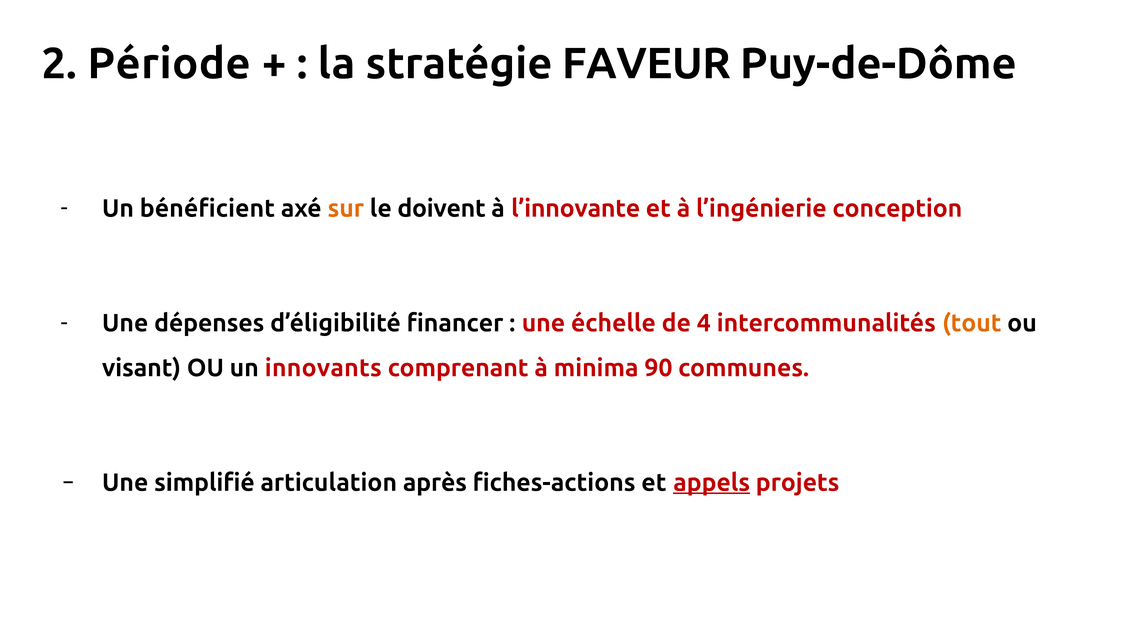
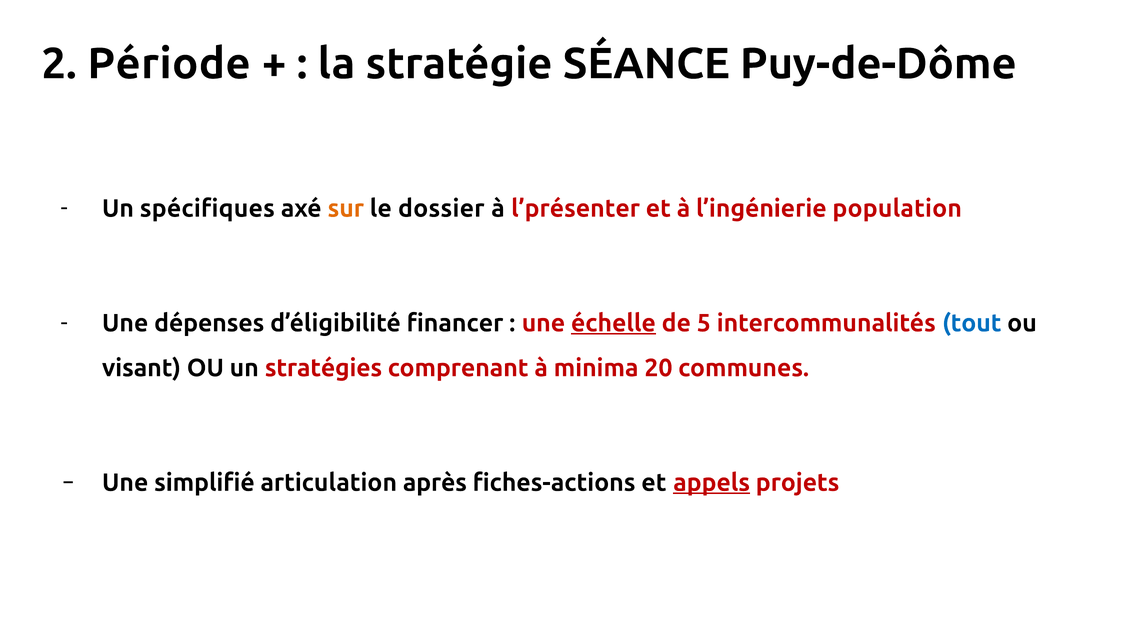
FAVEUR: FAVEUR -> SÉANCE (646, 64)
bénéficient: bénéficient -> spécifiques (207, 208)
doivent: doivent -> dossier (441, 208)
l’innovante: l’innovante -> l’présenter (576, 208)
conception: conception -> population (897, 208)
échelle underline: none -> present (613, 323)
4: 4 -> 5 (704, 323)
tout colour: orange -> blue (972, 323)
innovants: innovants -> stratégies (323, 368)
90: 90 -> 20 (658, 368)
